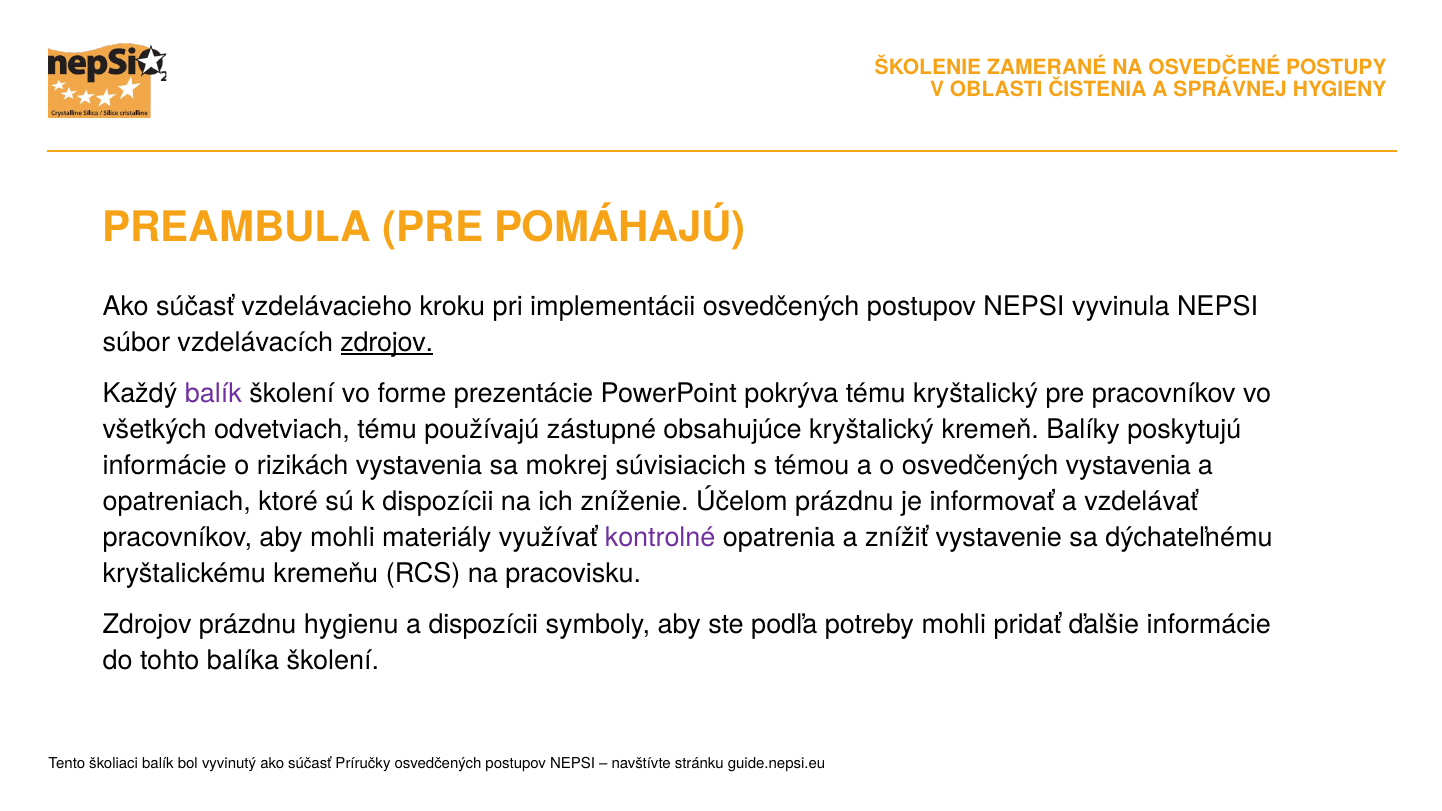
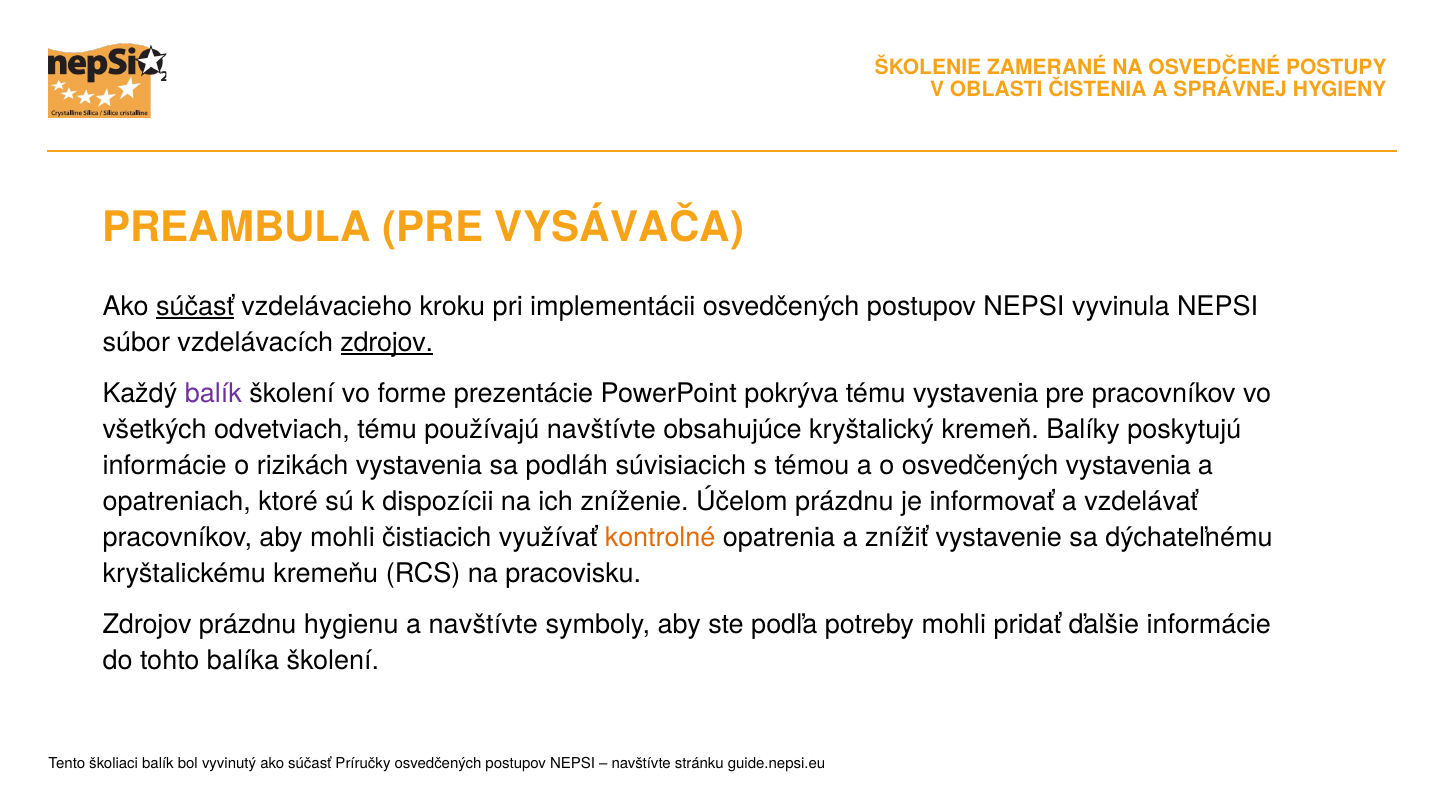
POMÁHAJÚ: POMÁHAJÚ -> VYSÁVAČA (620, 228)
súčasť underline: none -> present (195, 306)
tému kryštalický: kryštalický -> vystavenia (976, 394)
používajú zástupné: zástupné -> navštívte (601, 430)
mokrej: mokrej -> podláh (567, 466)
materiály: materiály -> čistiacich (437, 538)
kontrolné colour: purple -> orange (660, 538)
a dispozícii: dispozícii -> navštívte (483, 625)
